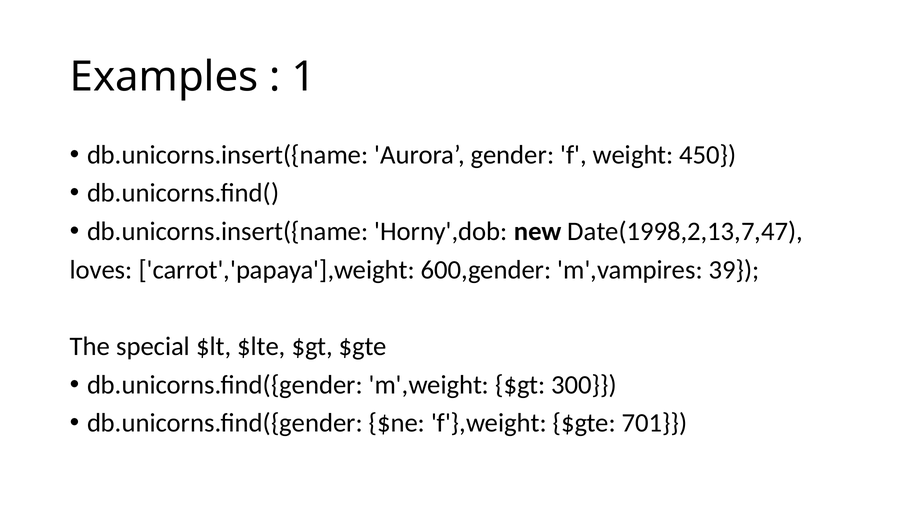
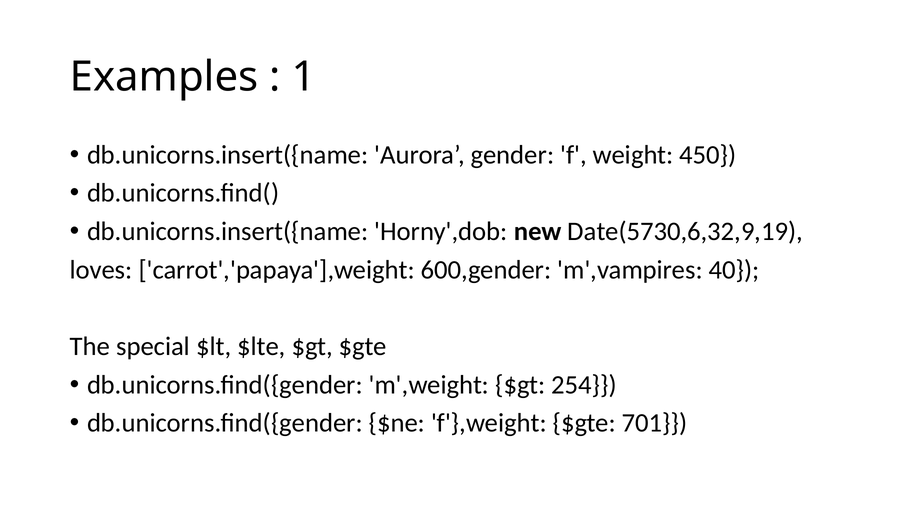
Date(1998,2,13,7,47: Date(1998,2,13,7,47 -> Date(5730,6,32,9,19 (685, 232)
39: 39 -> 40 (734, 270)
300: 300 -> 254 (584, 385)
